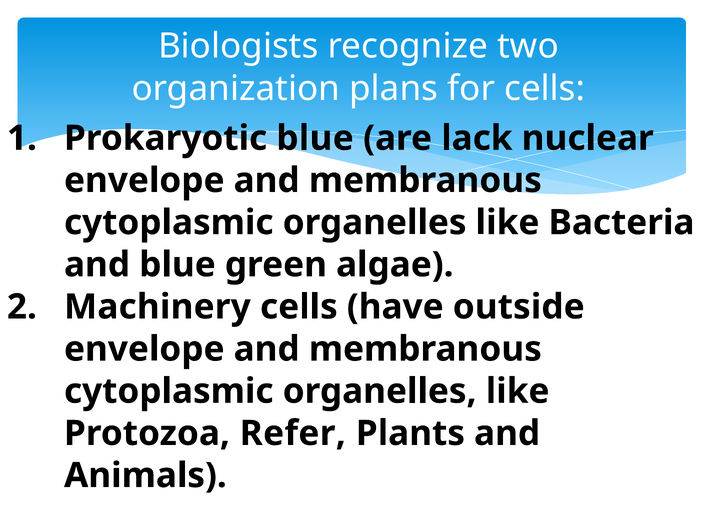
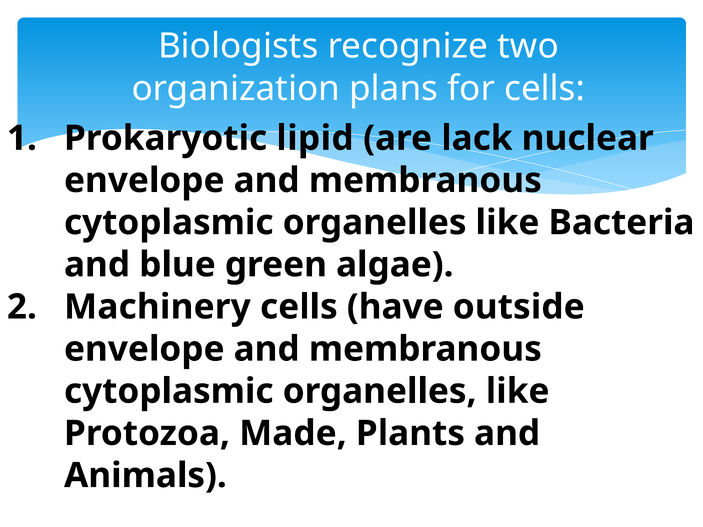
Prokaryotic blue: blue -> lipid (315, 138)
Refer: Refer -> Made (293, 434)
